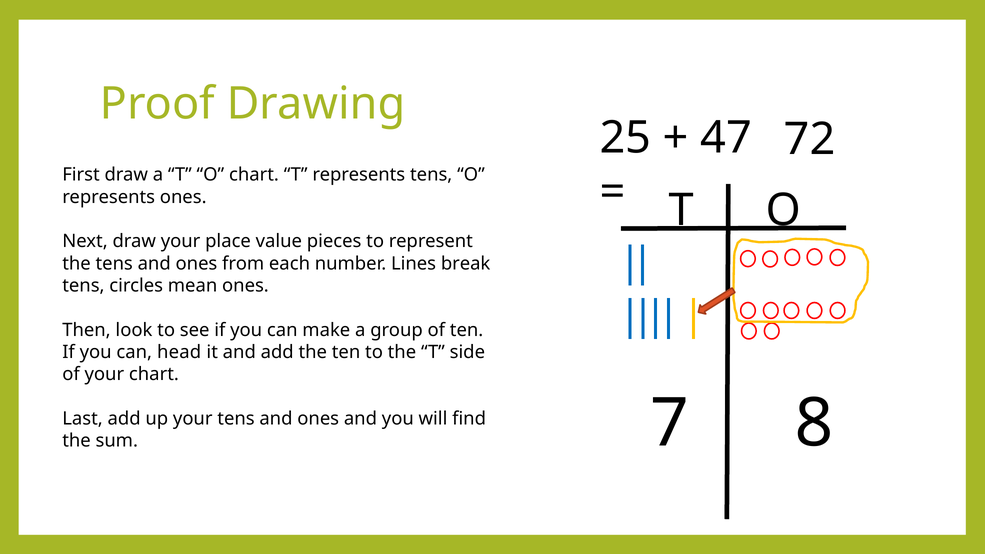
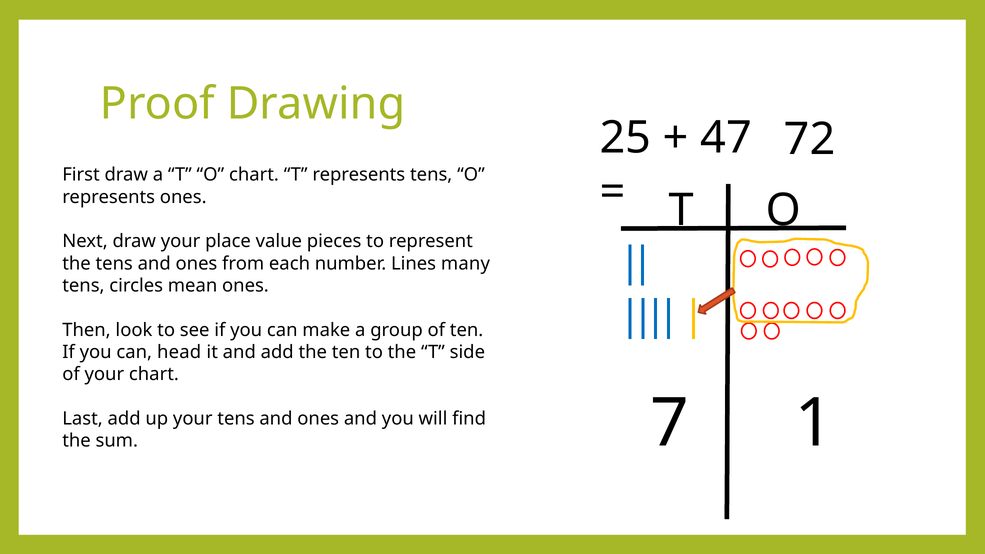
break: break -> many (466, 263)
8: 8 -> 1 (814, 423)
